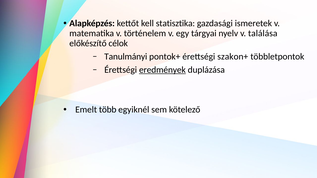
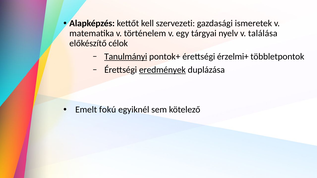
statisztika: statisztika -> szervezeti (175, 23)
Tanulmányi underline: none -> present (126, 57)
szakon+: szakon+ -> érzelmi+ (233, 57)
több: több -> fokú (108, 110)
